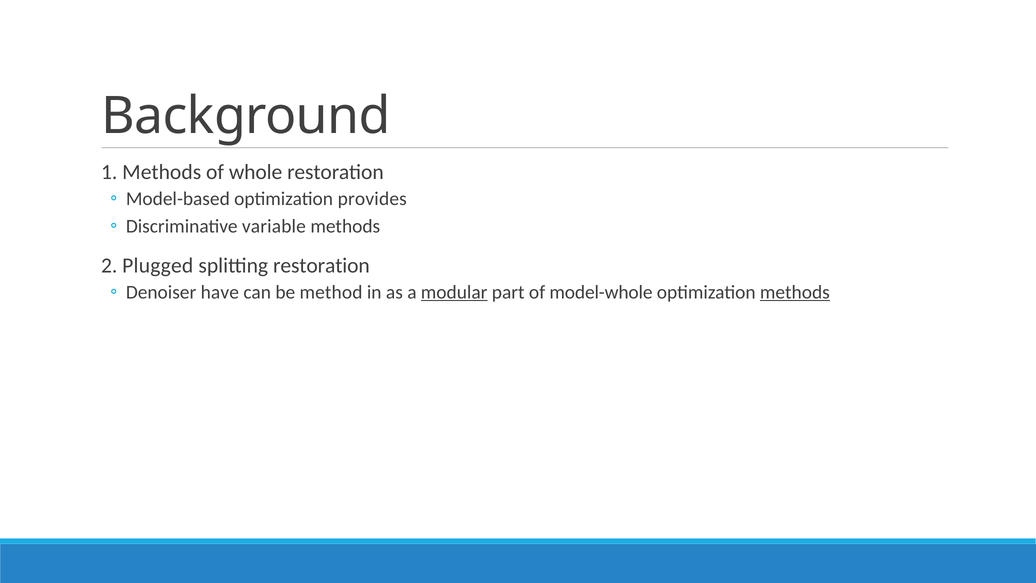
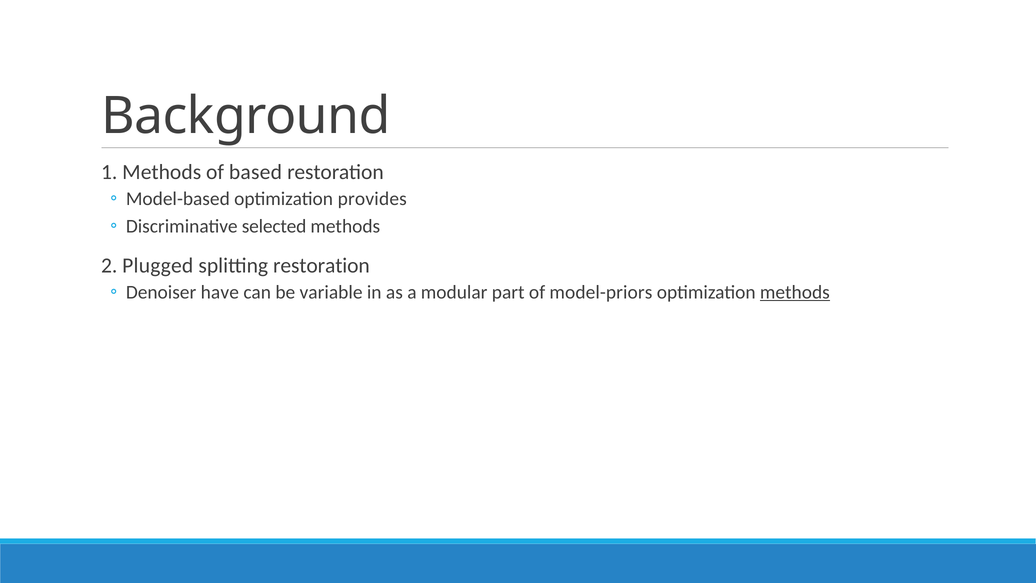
whole: whole -> based (255, 172)
variable: variable -> selected (274, 226)
method: method -> variable (331, 292)
modular underline: present -> none (454, 292)
model-whole: model-whole -> model-priors (601, 292)
